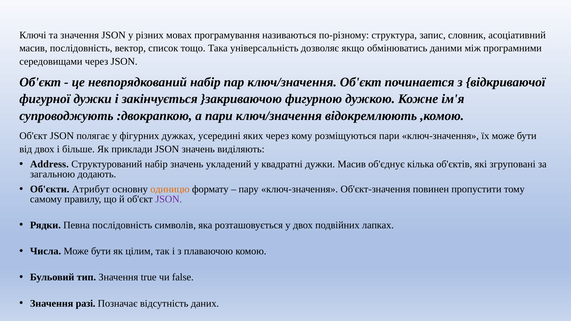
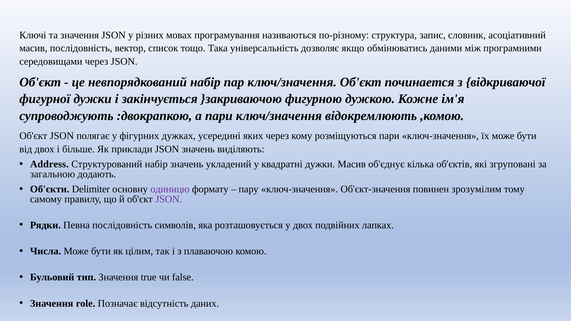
Атрибут: Атрибут -> Delimiter (91, 189)
одиницю colour: orange -> purple (170, 189)
пропустити: пропустити -> зрозумілим (476, 189)
разі: разі -> role (86, 304)
